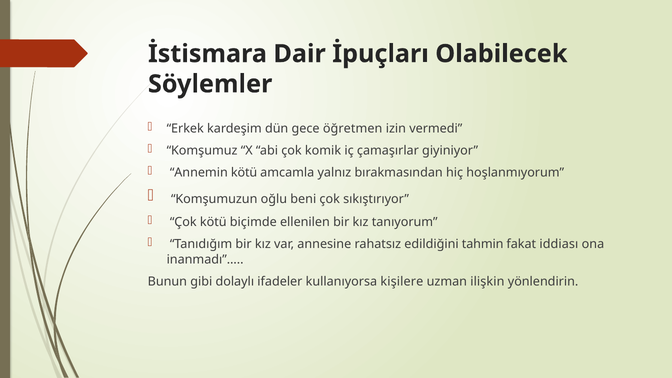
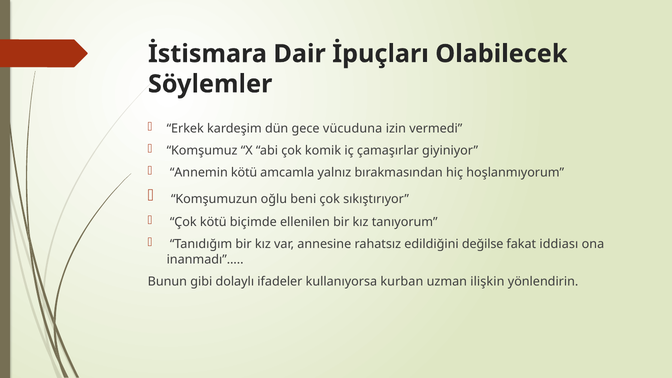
öğretmen: öğretmen -> vücuduna (353, 129)
tahmin: tahmin -> değilse (483, 244)
kişilere: kişilere -> kurban (402, 281)
